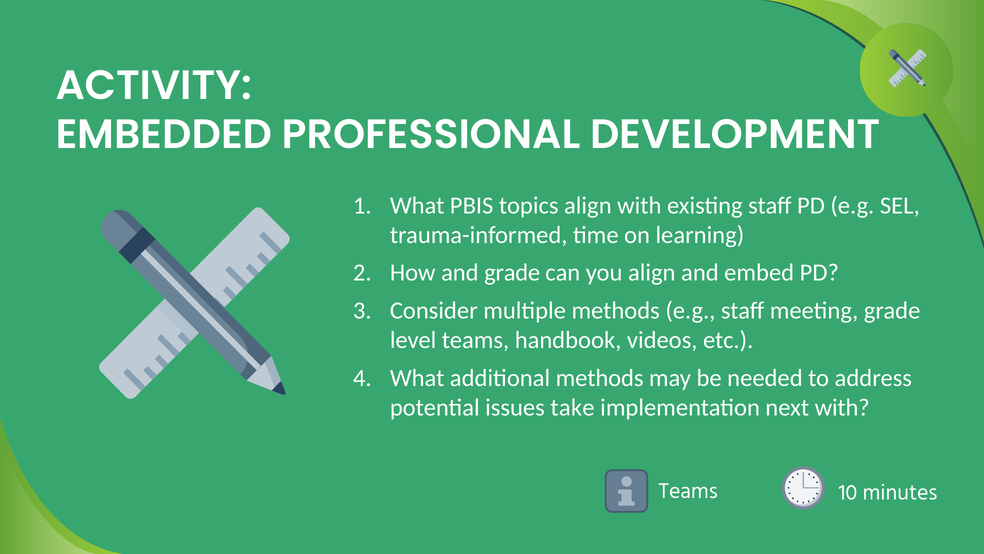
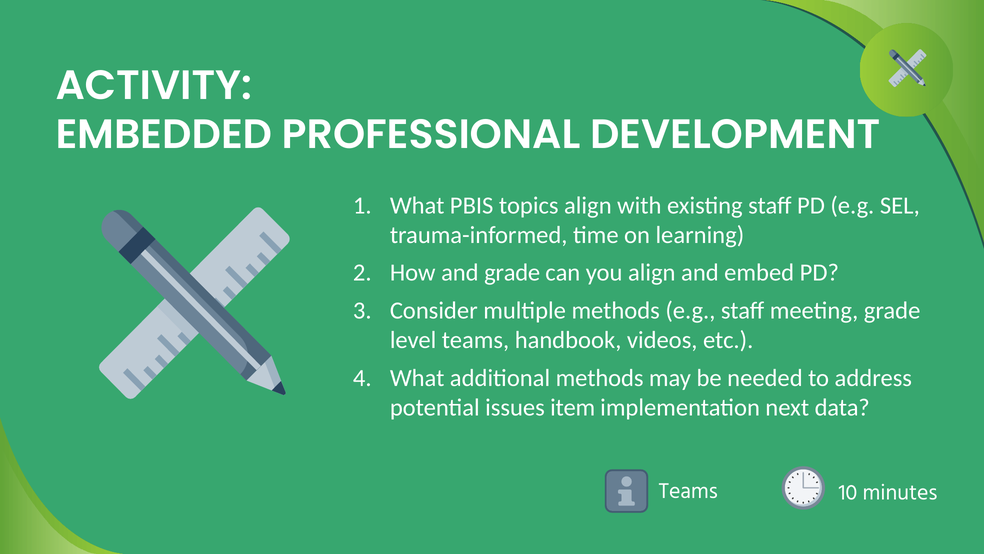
take: take -> item (573, 407)
next with: with -> data (842, 407)
